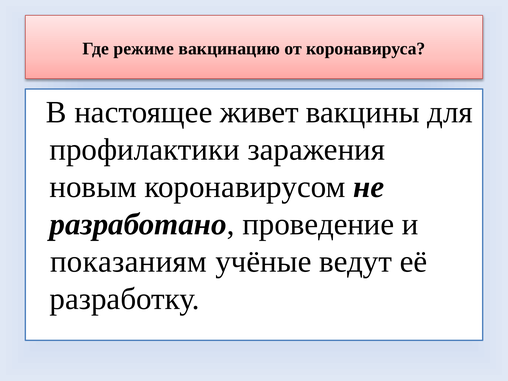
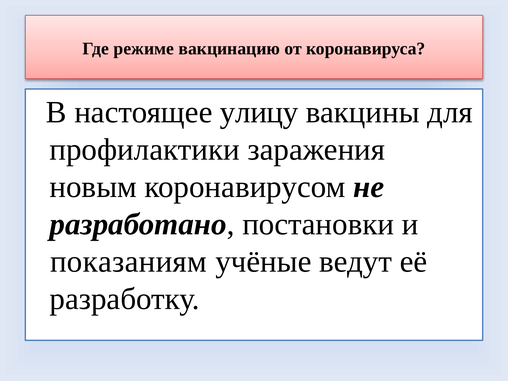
живет: живет -> улицу (259, 112)
проведение: проведение -> постановки (318, 224)
